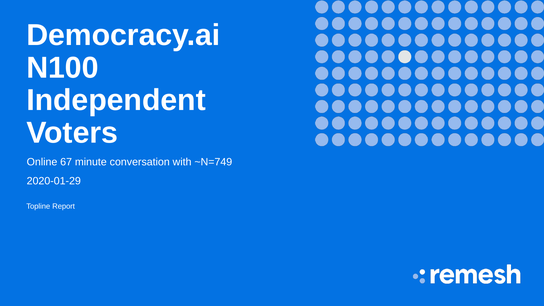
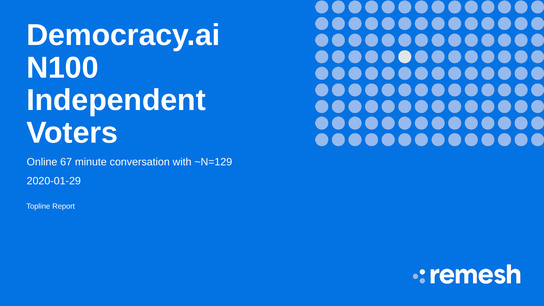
~N=749: ~N=749 -> ~N=129 (213, 162)
